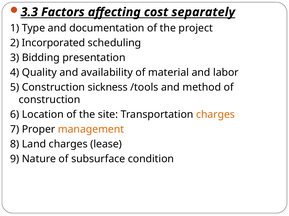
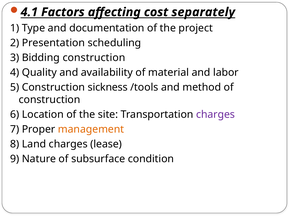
3.3: 3.3 -> 4.1 (29, 12)
Incorporated: Incorporated -> Presentation (53, 43)
Bidding presentation: presentation -> construction (94, 58)
charges colour: orange -> purple (216, 115)
